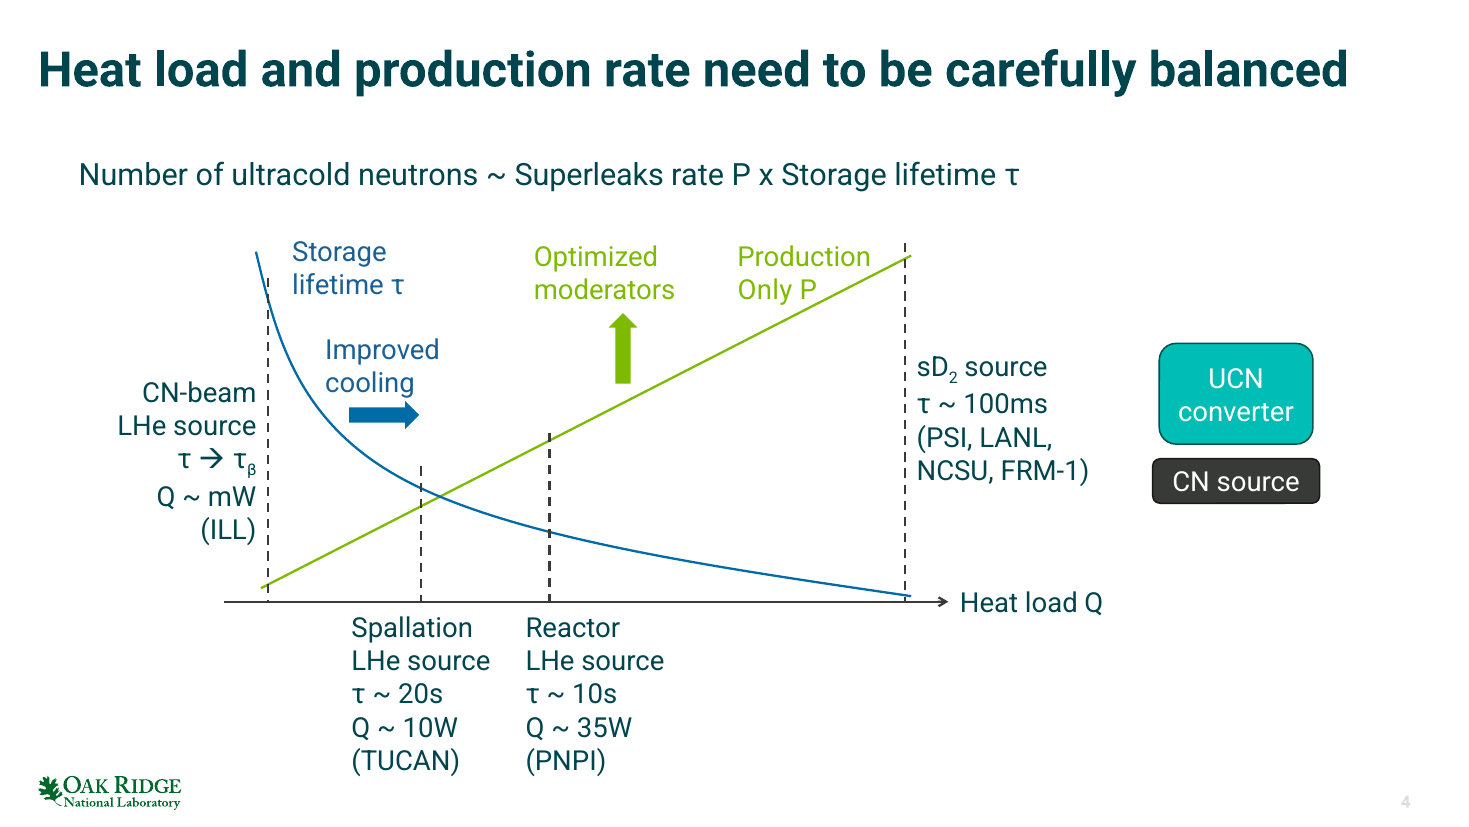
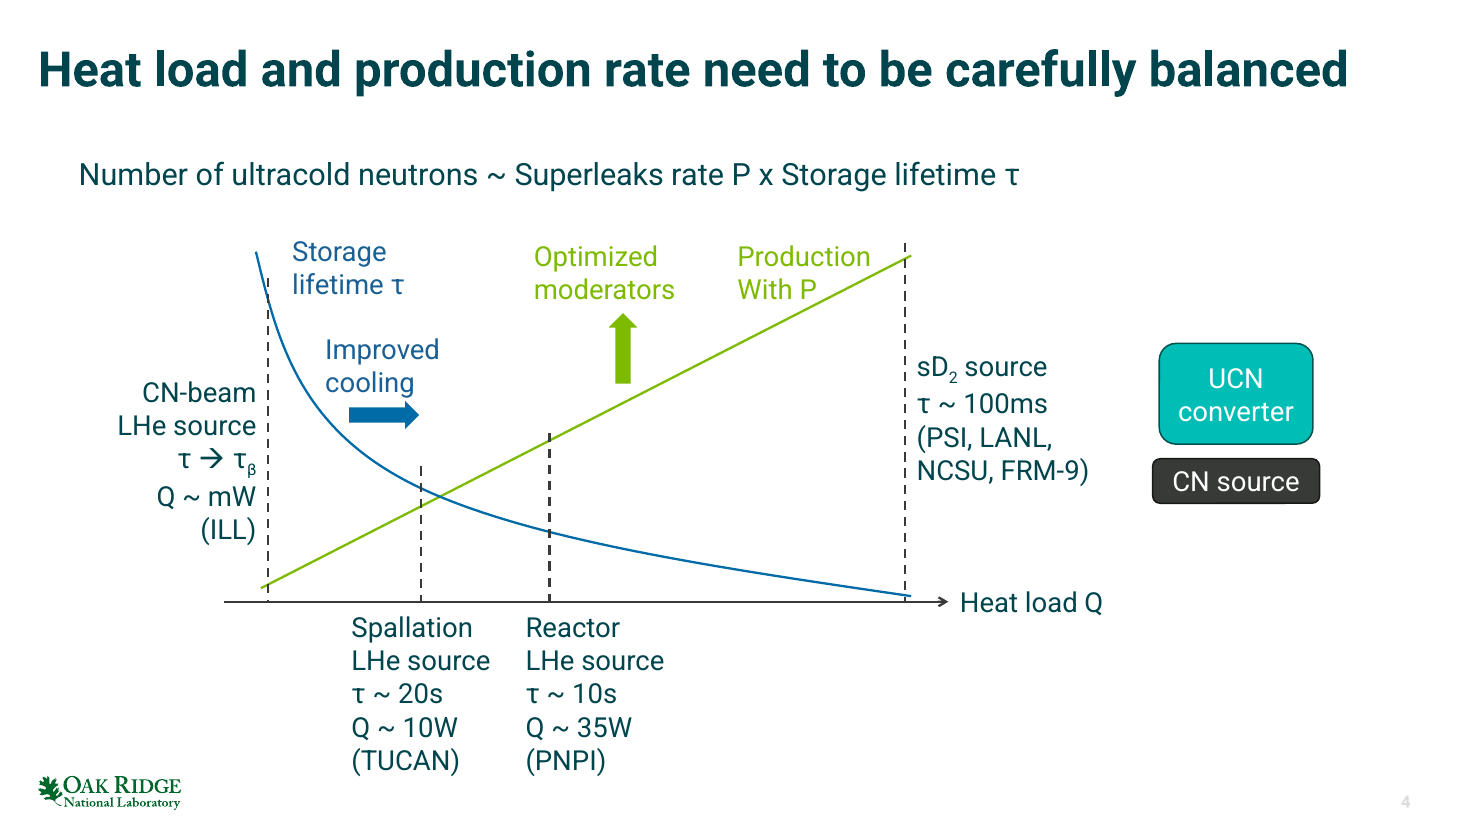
Only: Only -> With (765, 290)
FRM-1: FRM-1 -> FRM-9 (1045, 471)
